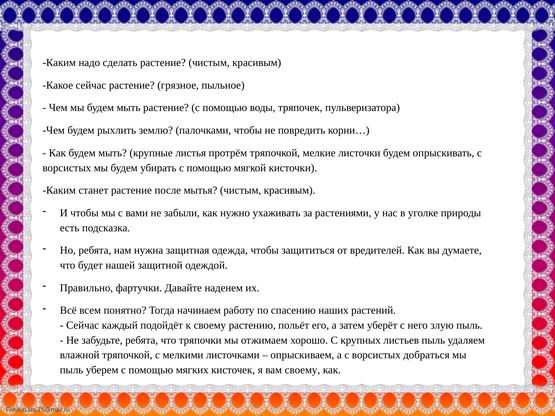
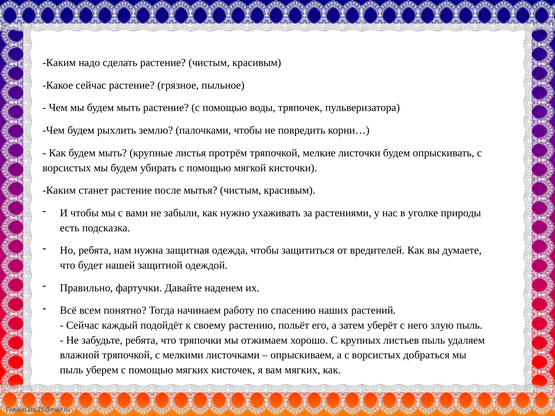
вам своему: своему -> мягких (302, 370)
